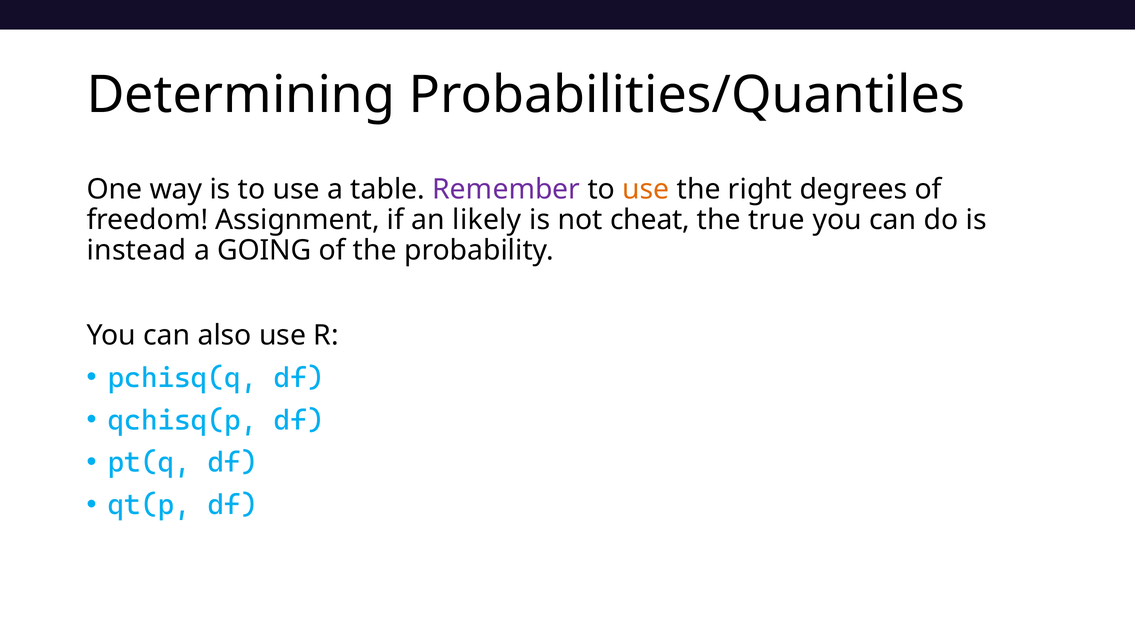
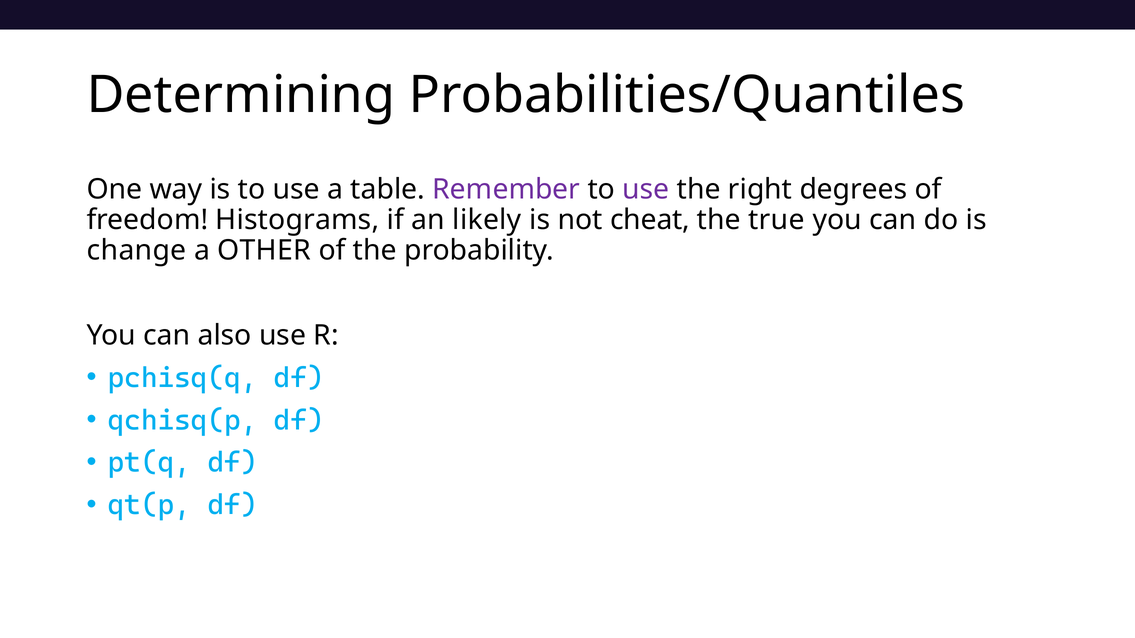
use colour: orange -> purple (646, 189)
Assignment: Assignment -> Histograms (297, 220)
instead: instead -> change (137, 251)
GOING: GOING -> OTHER (264, 251)
